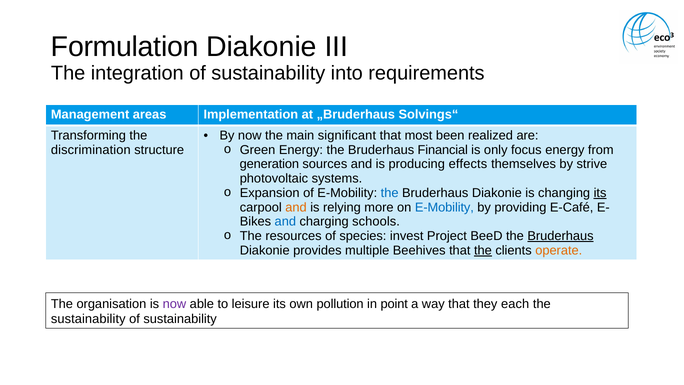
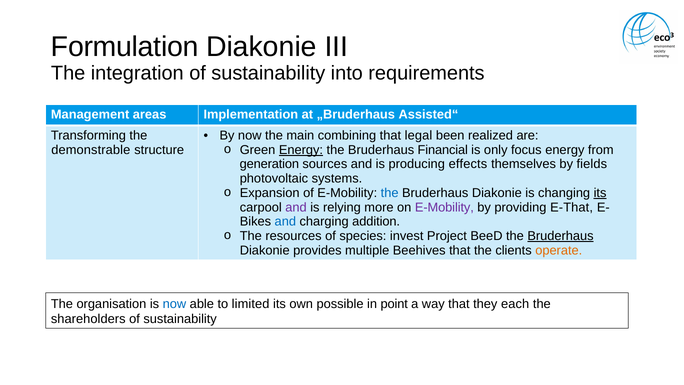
Solvings“: Solvings“ -> Assisted“ (428, 115)
significant: significant -> combining (347, 135)
most: most -> legal (418, 135)
discrimination: discrimination -> demonstrable (91, 150)
Energy underline: none -> present (301, 150)
strive: strive -> fields (592, 164)
and colour: orange -> purple (296, 207)
E-Mobility colour: blue -> purple (444, 207)
E-Café: E-Café -> E-That (572, 207)
schools: schools -> addition (376, 222)
the underline: present -> none (483, 250)
now colour: purple -> blue (174, 304)
leisure: leisure -> limited (251, 304)
pollution: pollution -> possible (340, 304)
sustainability: sustainability -> shareholders (88, 319)
